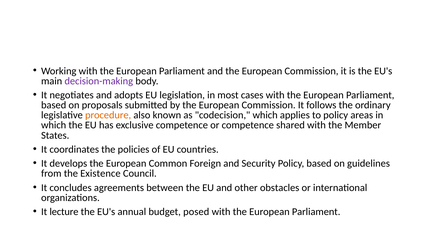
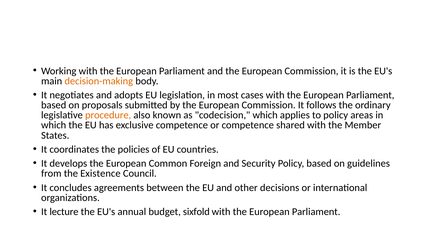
decision-making colour: purple -> orange (99, 81)
obstacles: obstacles -> decisions (280, 188)
posed: posed -> sixfold (196, 212)
